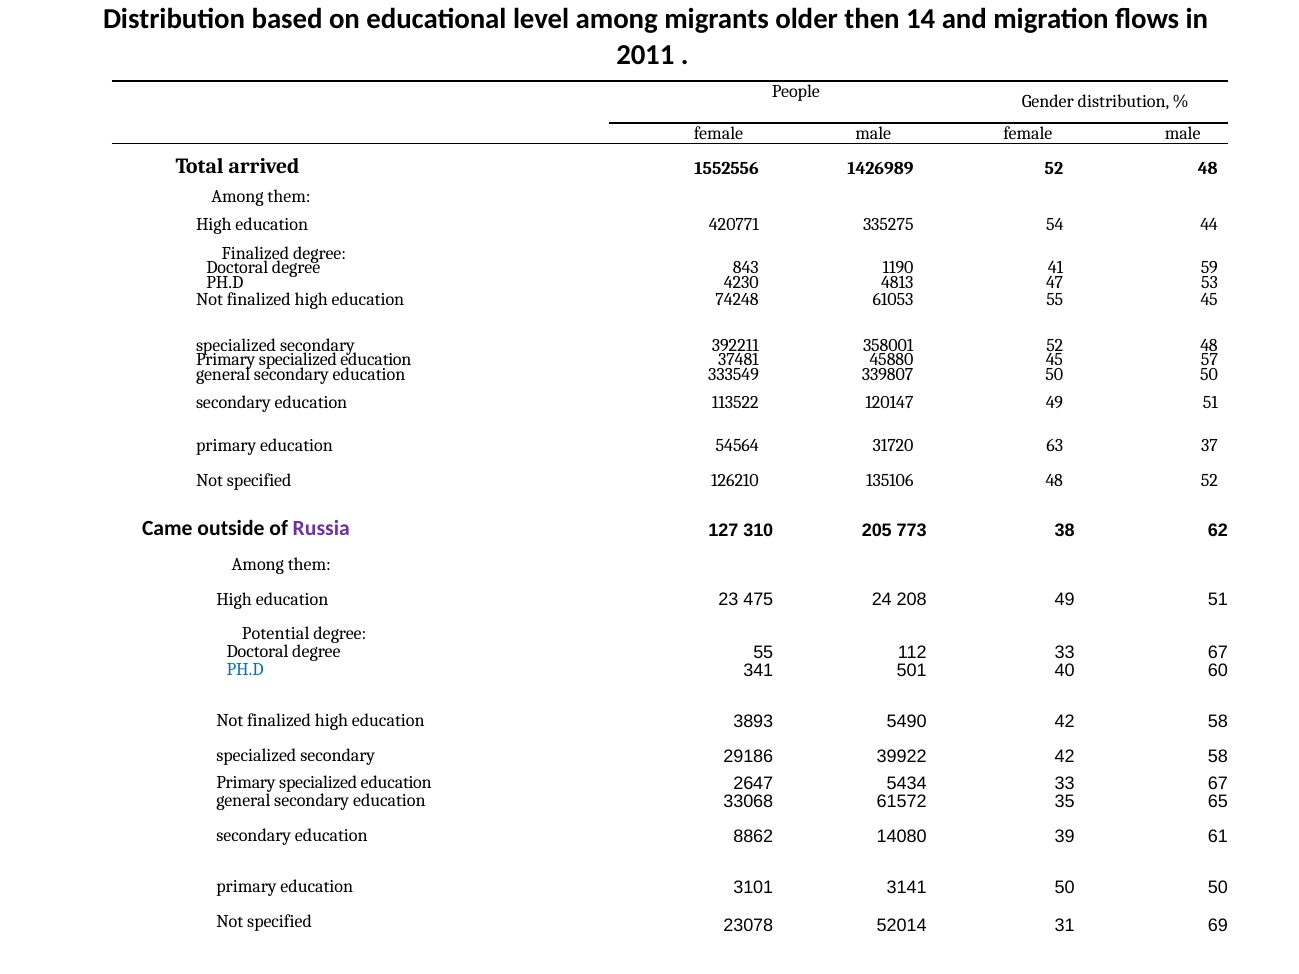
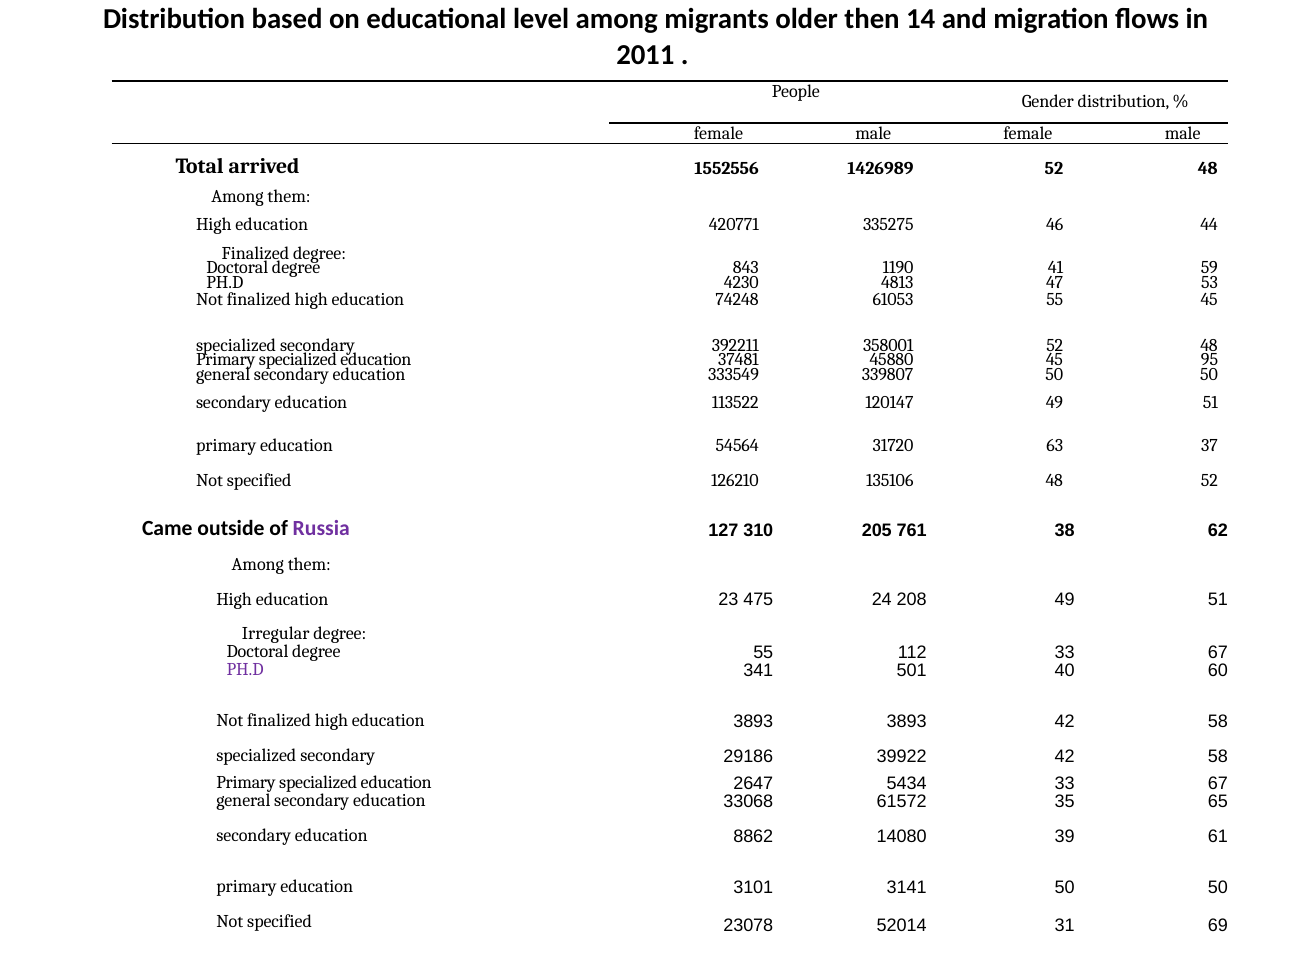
54: 54 -> 46 (1055, 225)
57: 57 -> 95 (1210, 360)
773: 773 -> 761 (912, 531)
Potential: Potential -> Irregular (276, 634)
PH.D colour: blue -> purple (245, 670)
3893 5490: 5490 -> 3893 (907, 722)
